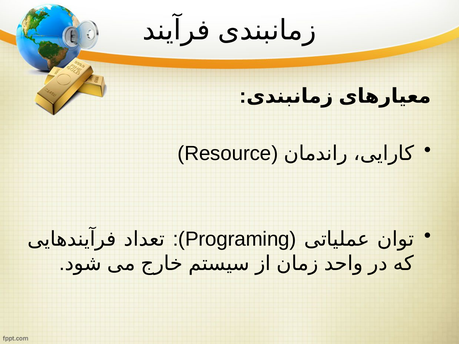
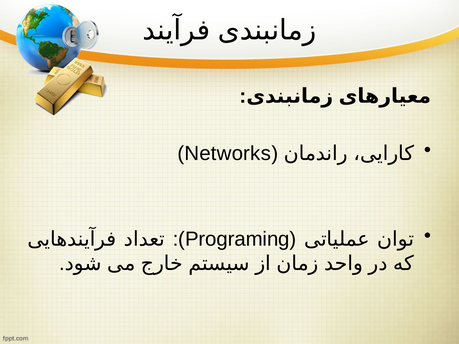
Resource: Resource -> Networks (228, 153)
